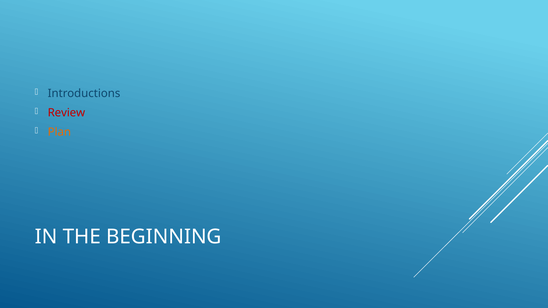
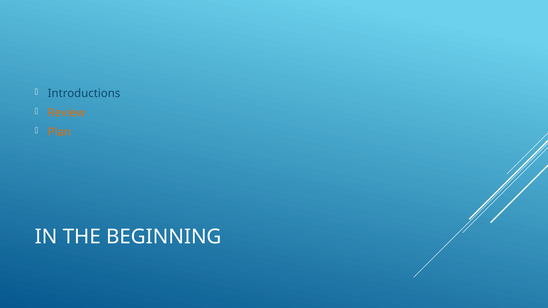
Review colour: red -> orange (66, 113)
